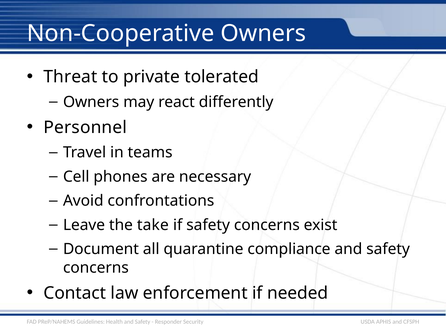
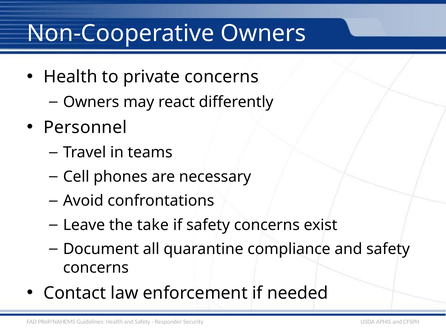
Threat: Threat -> Health (70, 77)
private tolerated: tolerated -> concerns (222, 77)
